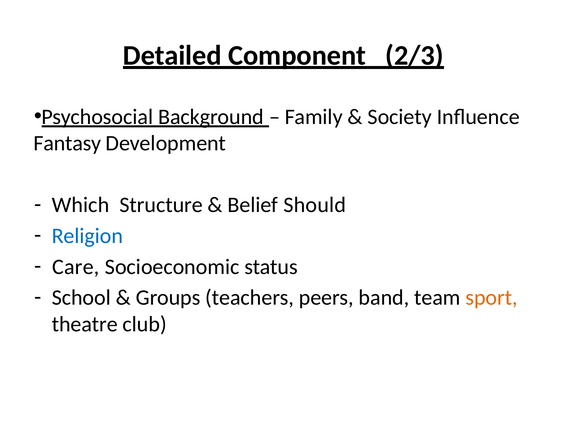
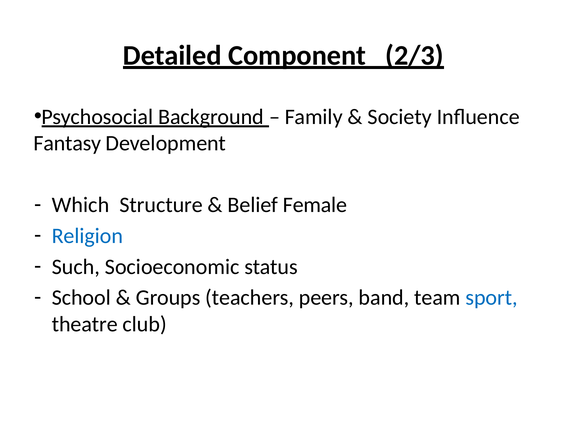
Should: Should -> Female (315, 205)
Care: Care -> Such (76, 267)
sport colour: orange -> blue (492, 298)
